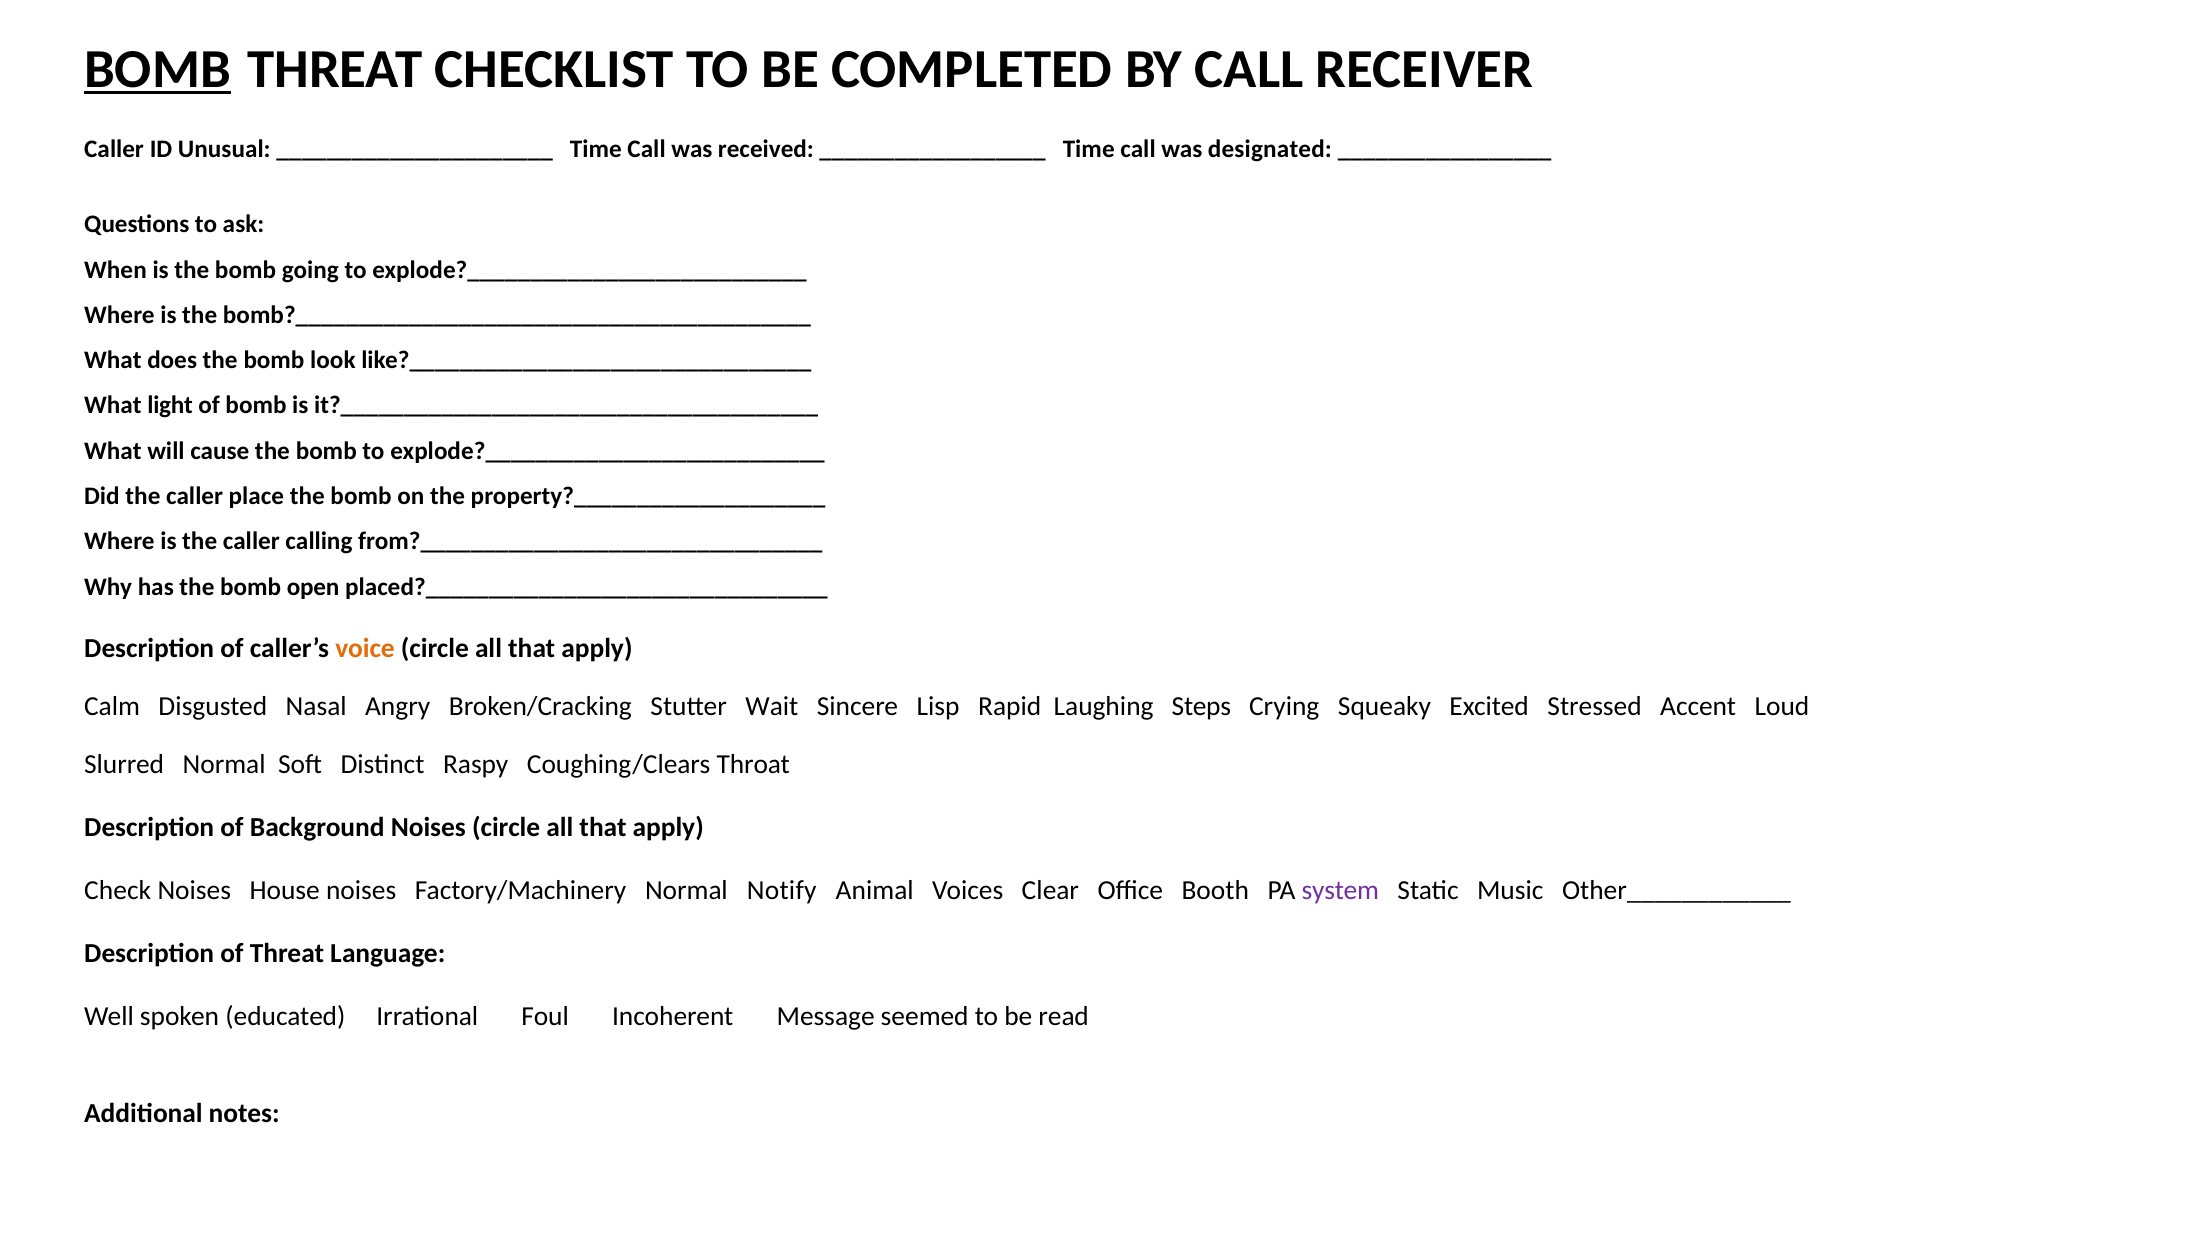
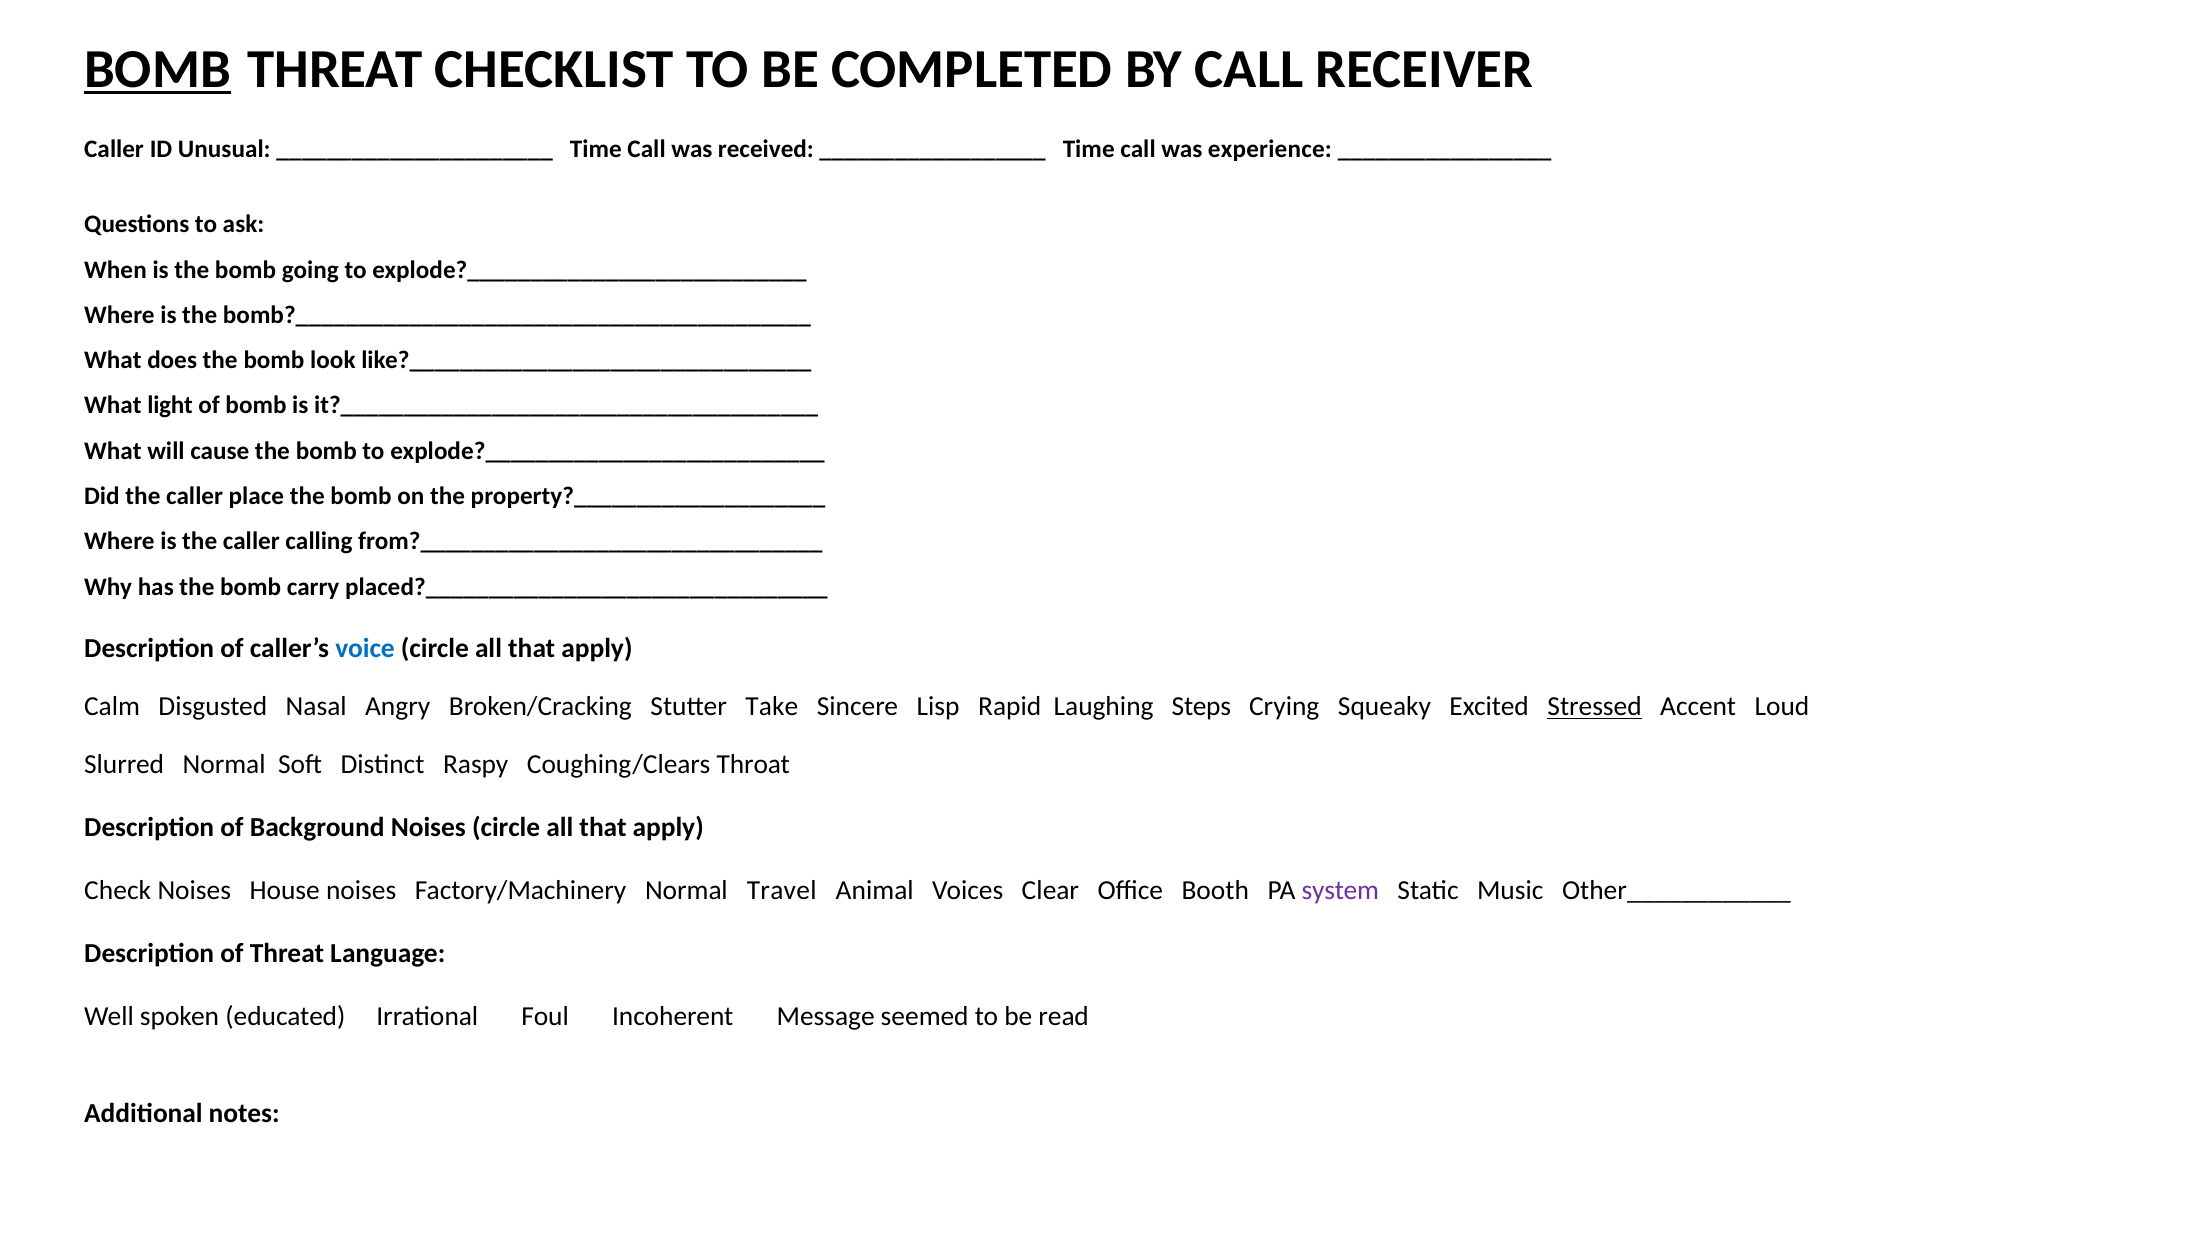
designated: designated -> experience (1270, 149)
open: open -> carry (313, 587)
voice colour: orange -> blue (365, 649)
Wait: Wait -> Take (772, 707)
Stressed underline: none -> present (1595, 707)
Notify: Notify -> Travel (782, 891)
